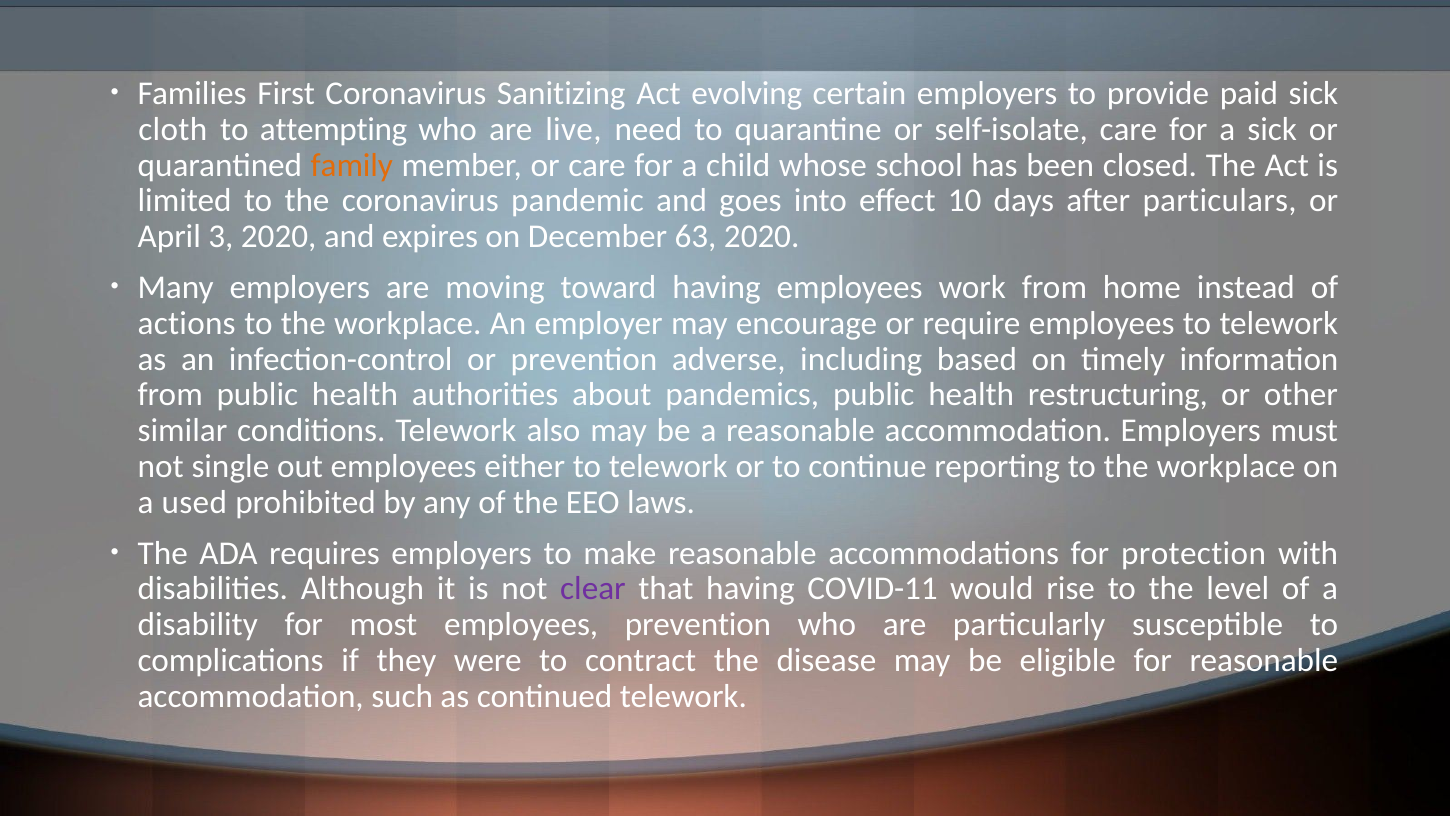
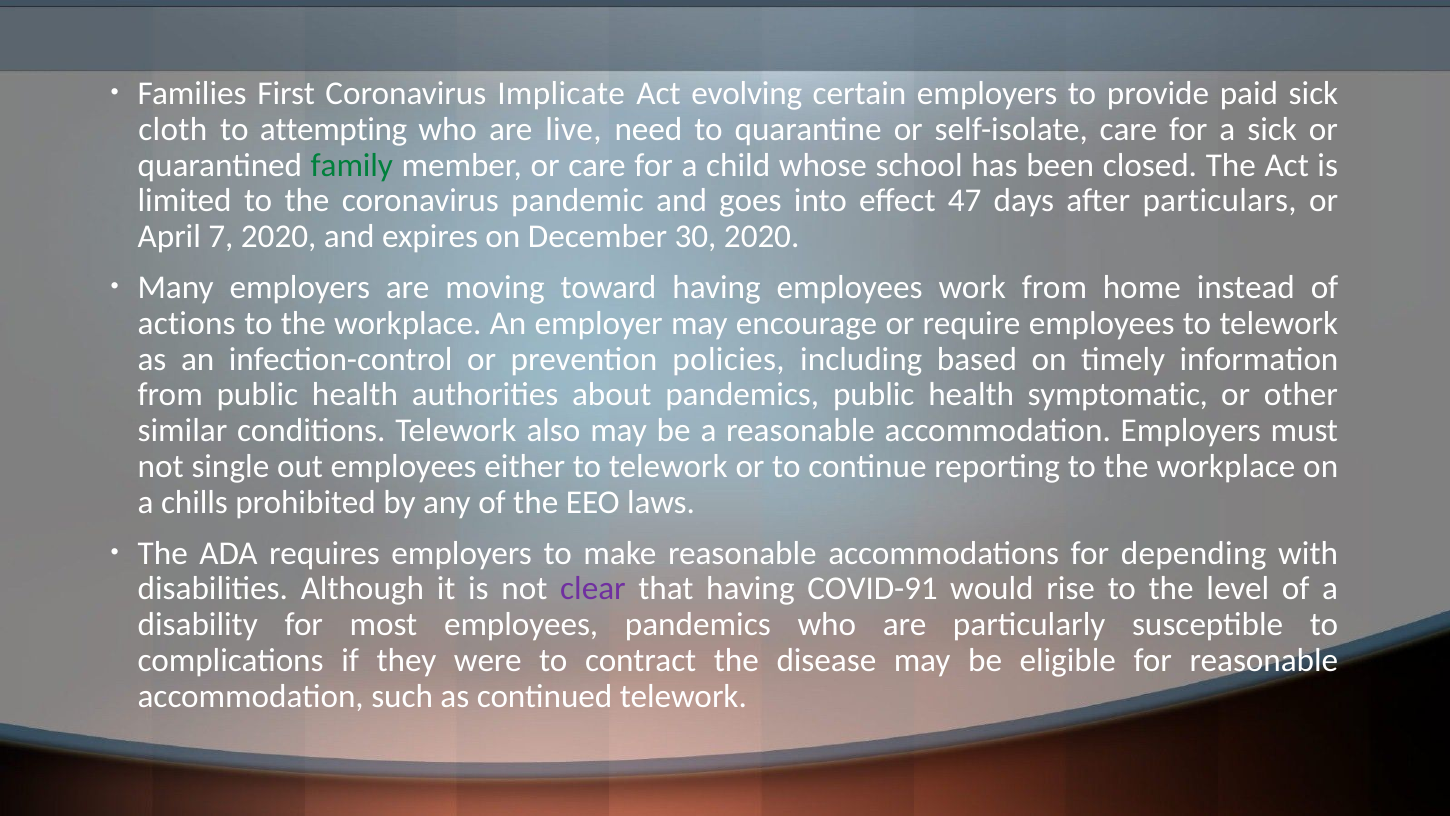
Sanitizing: Sanitizing -> Implicate (561, 93)
family colour: orange -> green (352, 165)
10: 10 -> 47 (965, 201)
3: 3 -> 7 (221, 237)
63: 63 -> 30 (696, 237)
adverse: adverse -> policies (729, 359)
restructuring: restructuring -> symptomatic (1118, 395)
used: used -> chills (194, 502)
protection: protection -> depending (1194, 553)
COVID-11: COVID-11 -> COVID-91 (872, 589)
employees prevention: prevention -> pandemics (698, 625)
